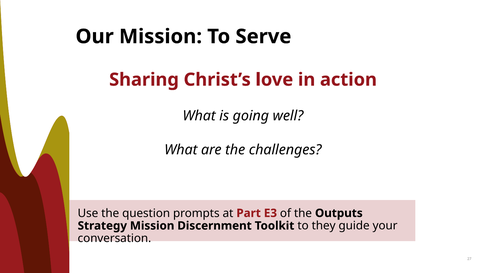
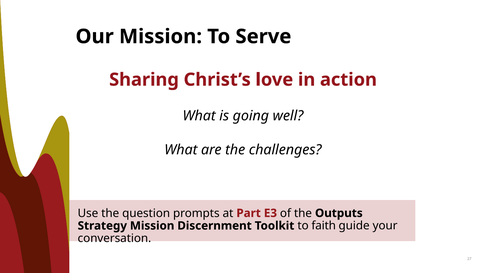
they: they -> faith (324, 226)
